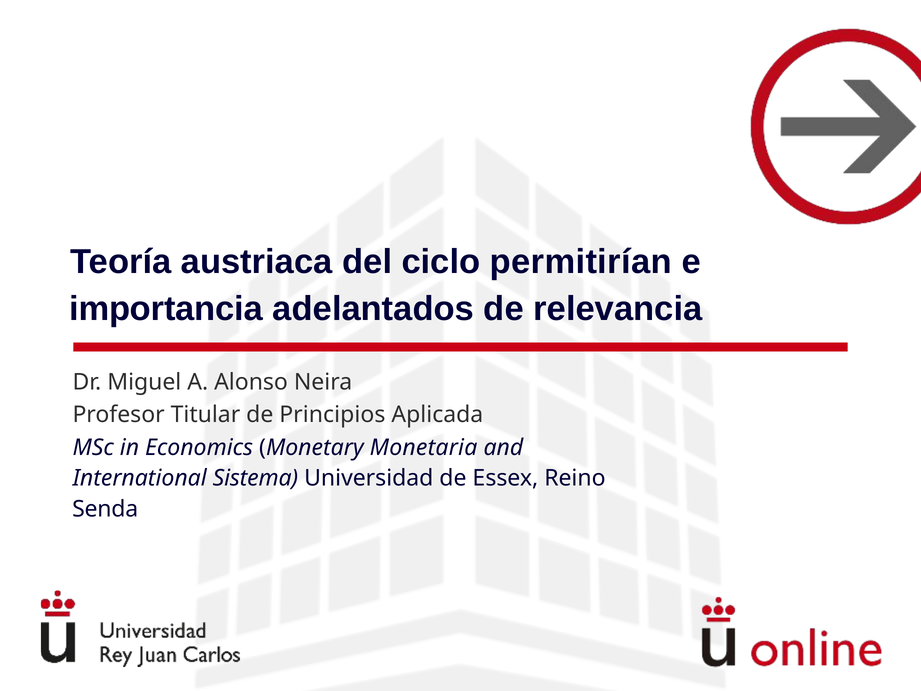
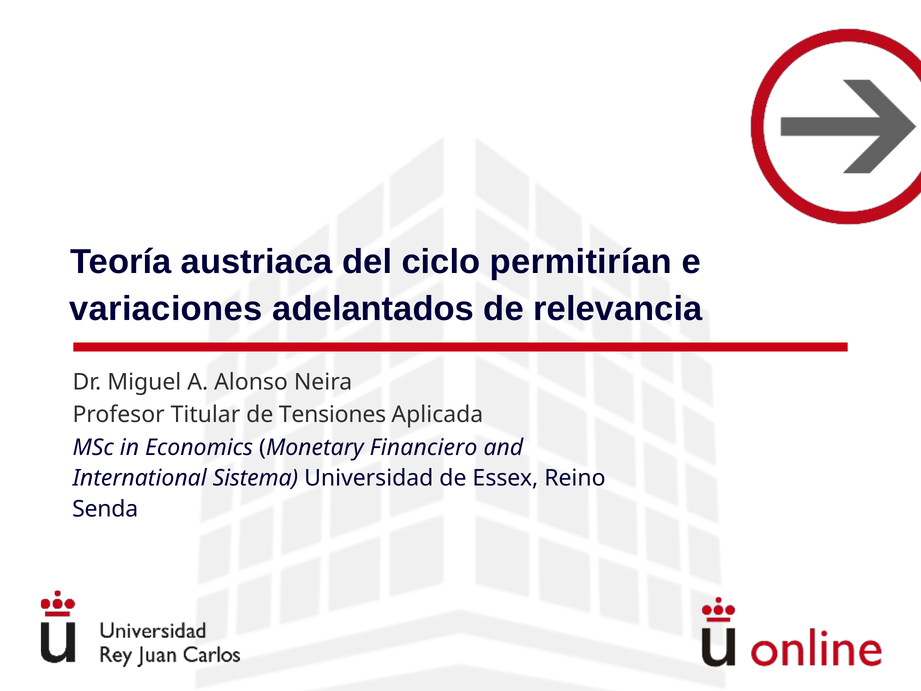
importancia: importancia -> variaciones (166, 309)
Principios: Principios -> Tensiones (333, 415)
Monetaria: Monetaria -> Financiero (424, 447)
